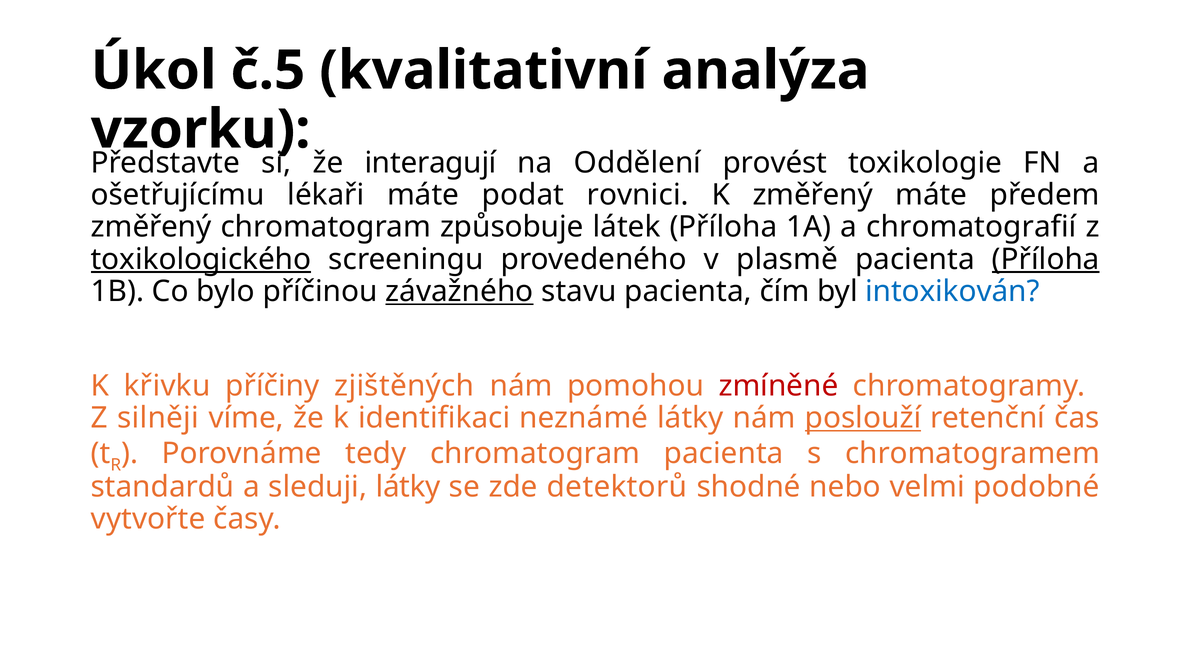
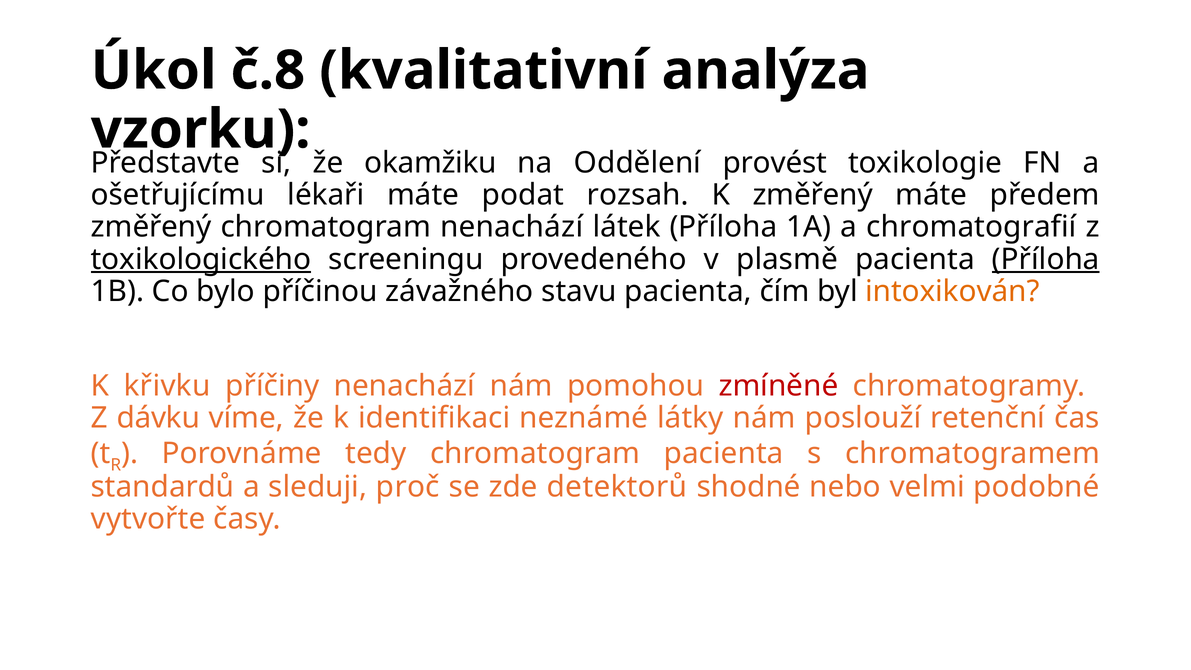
č.5: č.5 -> č.8 (268, 71)
interagují: interagují -> okamžiku (431, 163)
rovnici: rovnici -> rozsah (638, 195)
chromatogram způsobuje: způsobuje -> nenachází (512, 227)
závažného underline: present -> none (459, 291)
intoxikován colour: blue -> orange (952, 291)
příčiny zjištěných: zjištěných -> nenachází (404, 386)
silněji: silněji -> dávku (158, 418)
poslouží underline: present -> none (863, 418)
sleduji látky: látky -> proč (408, 487)
